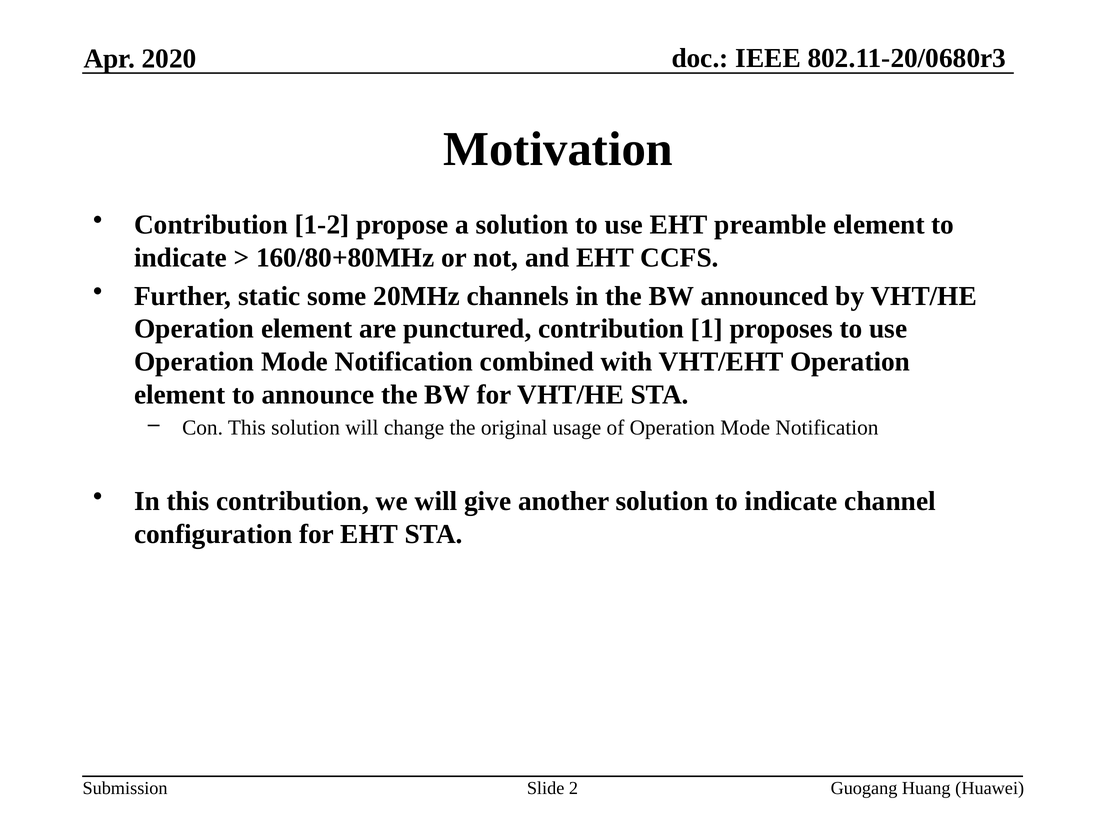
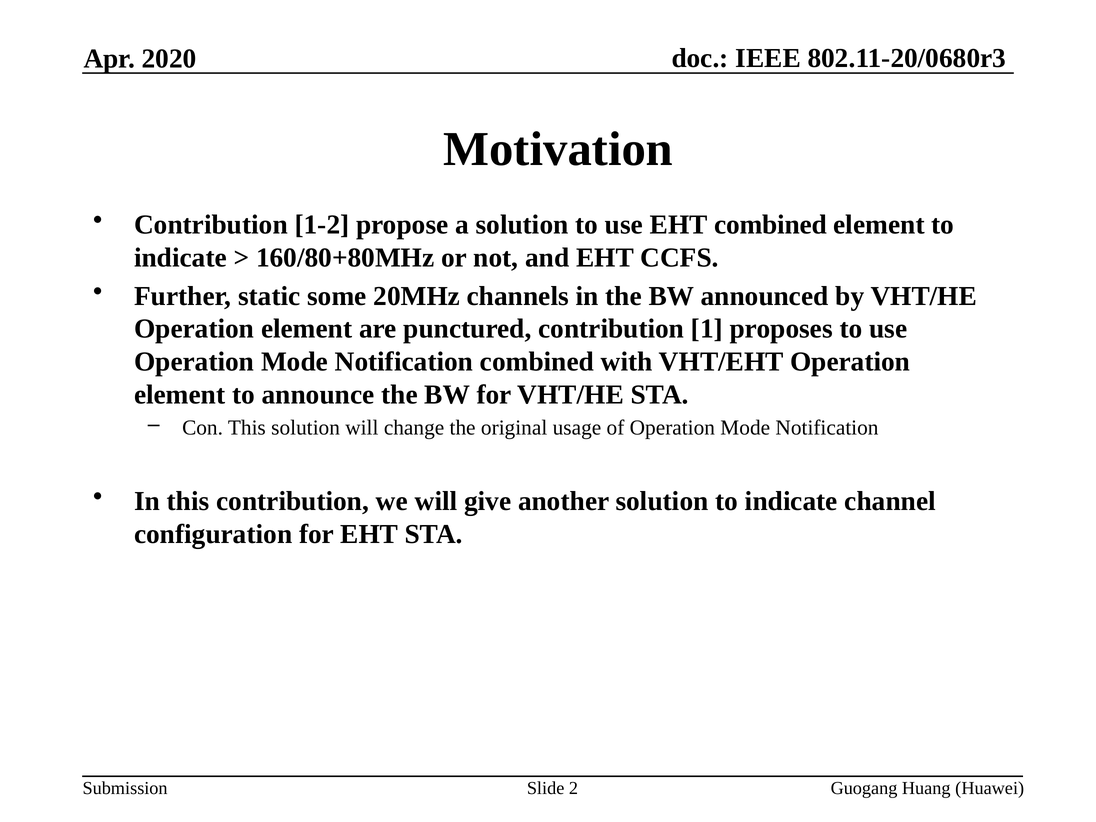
EHT preamble: preamble -> combined (770, 225)
